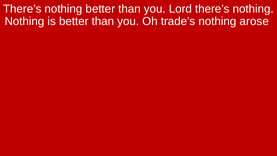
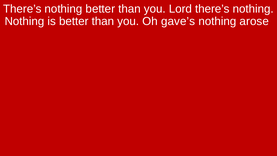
trade’s: trade’s -> gave’s (178, 21)
